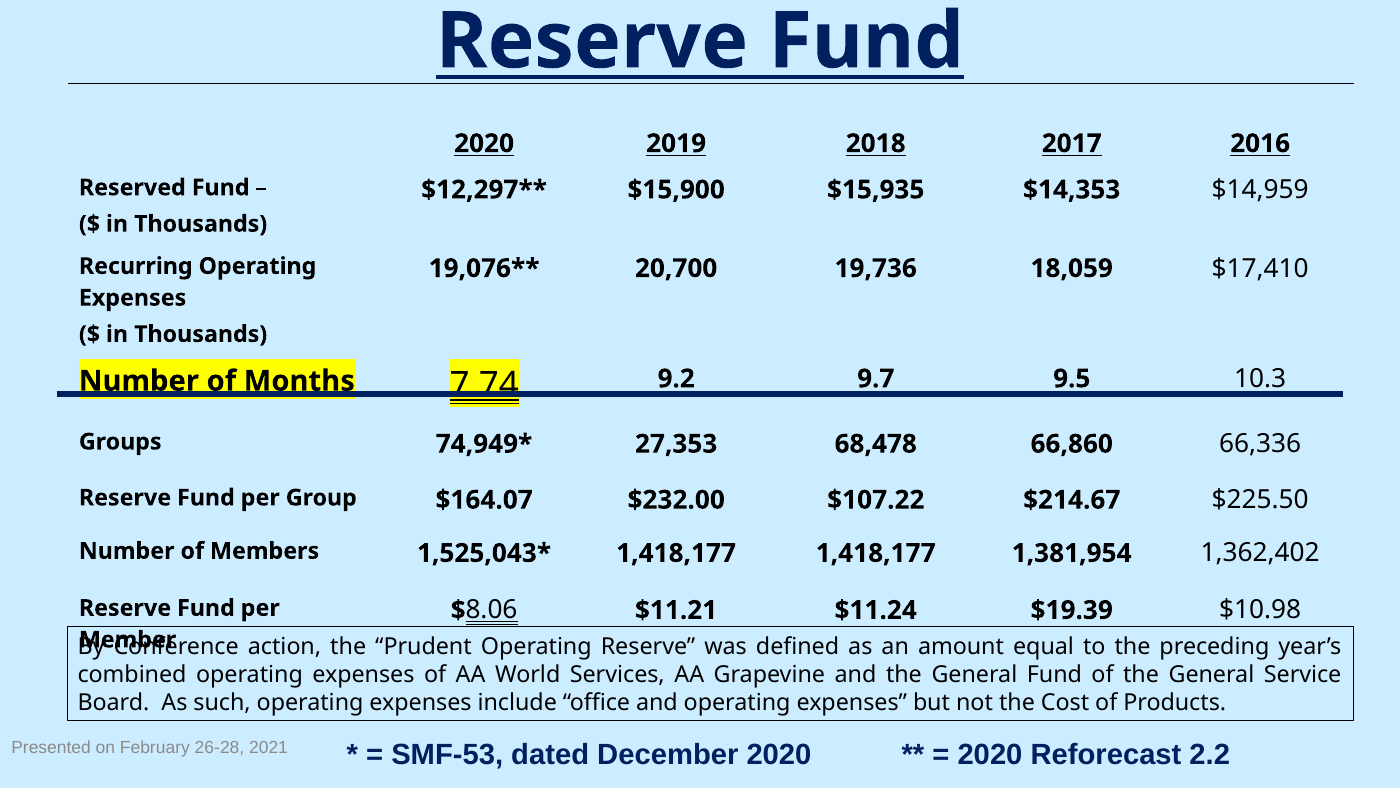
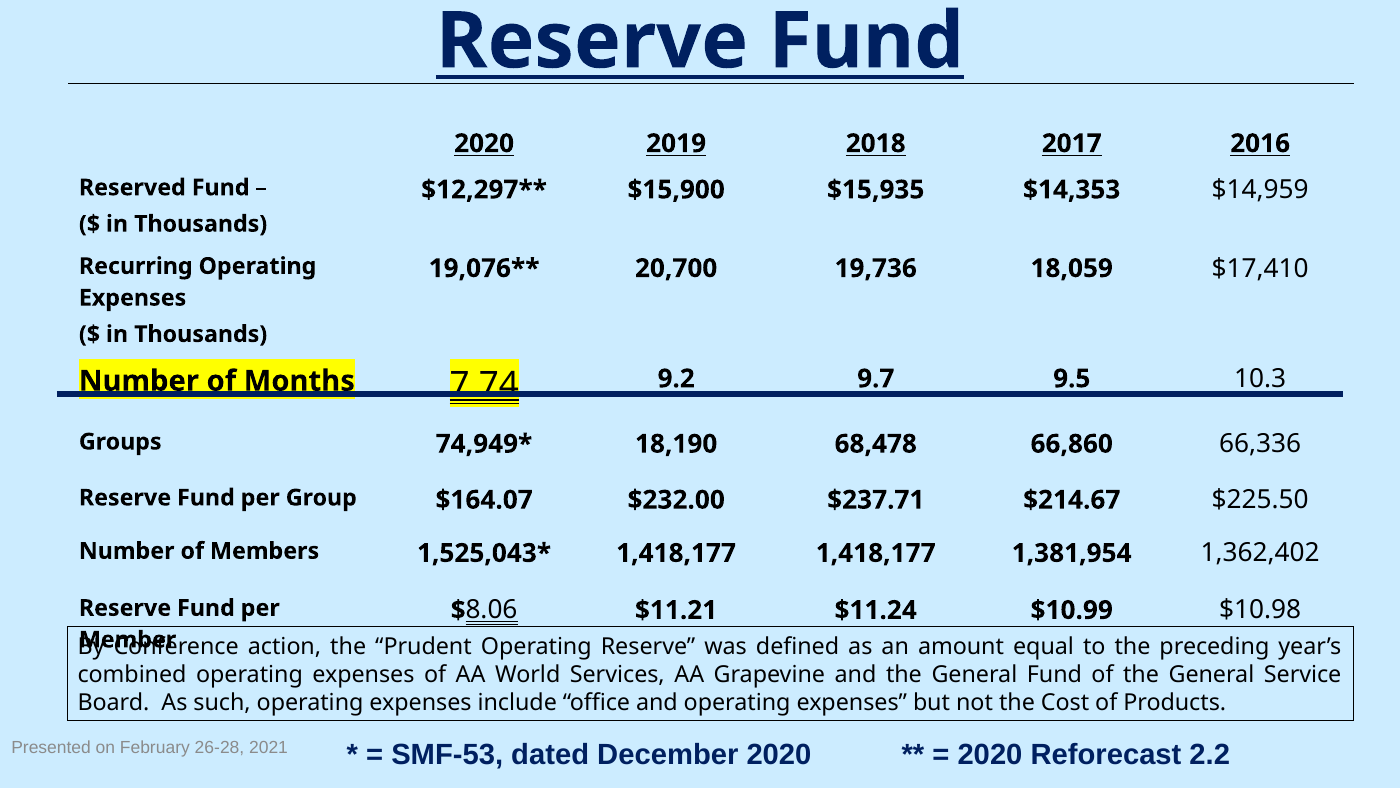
27,353: 27,353 -> 18,190 (676, 444)
$107.22: $107.22 -> $237.71 (876, 500)
$19.39: $19.39 -> $10.99 (1072, 610)
